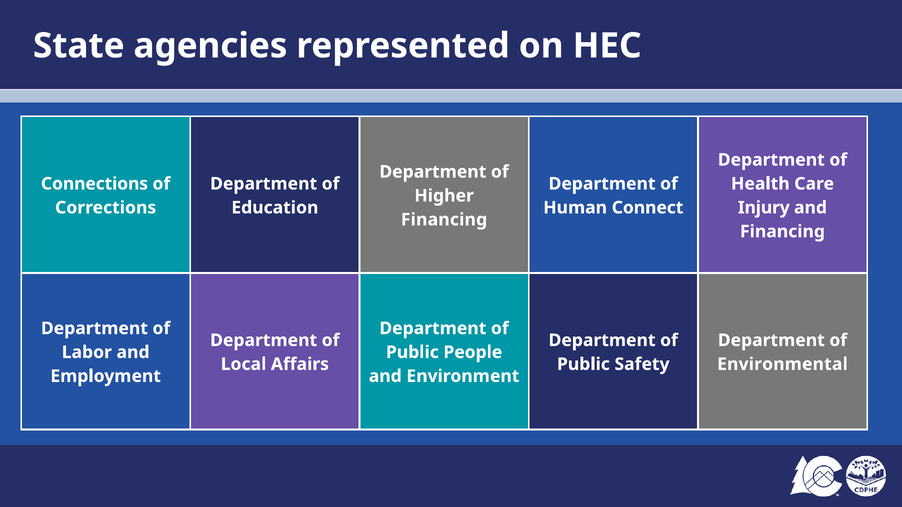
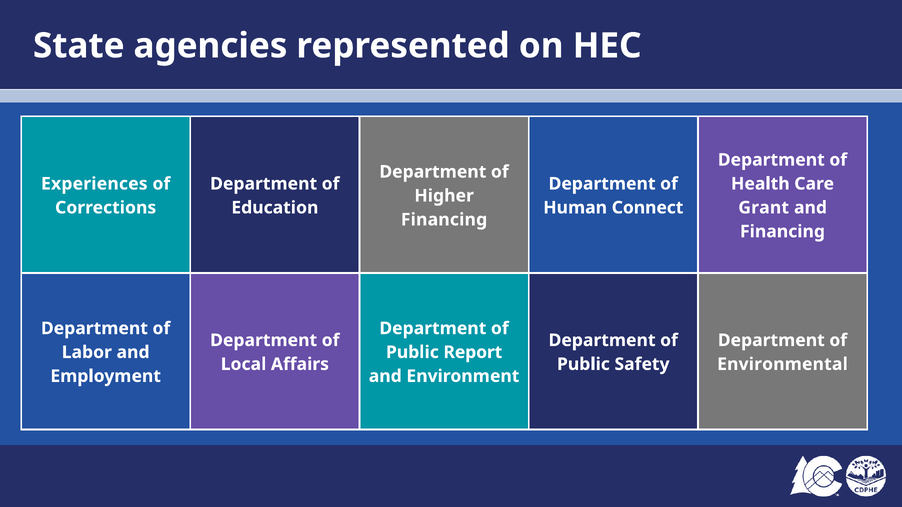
Connections: Connections -> Experiences (94, 184)
Injury: Injury -> Grant (764, 208)
People: People -> Report (473, 353)
